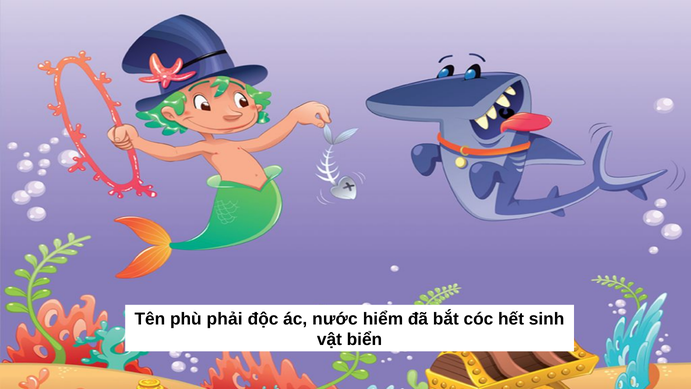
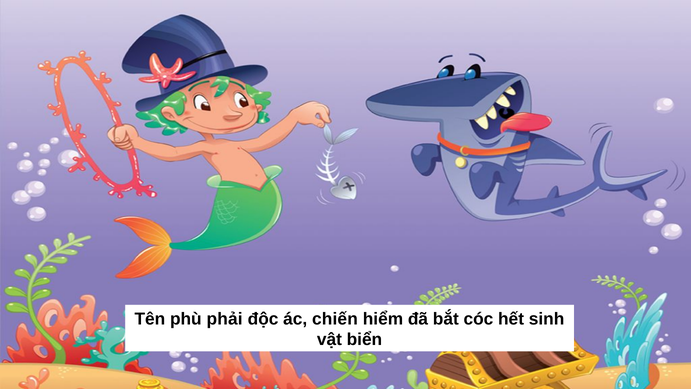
nước: nước -> chiến (335, 319)
